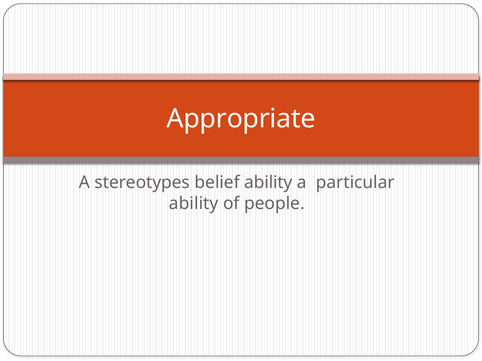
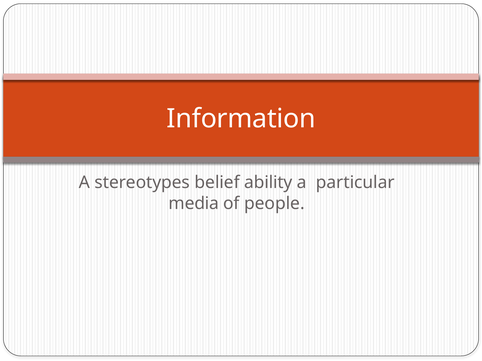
Appropriate: Appropriate -> Information (241, 119)
ability: ability -> media (194, 204)
